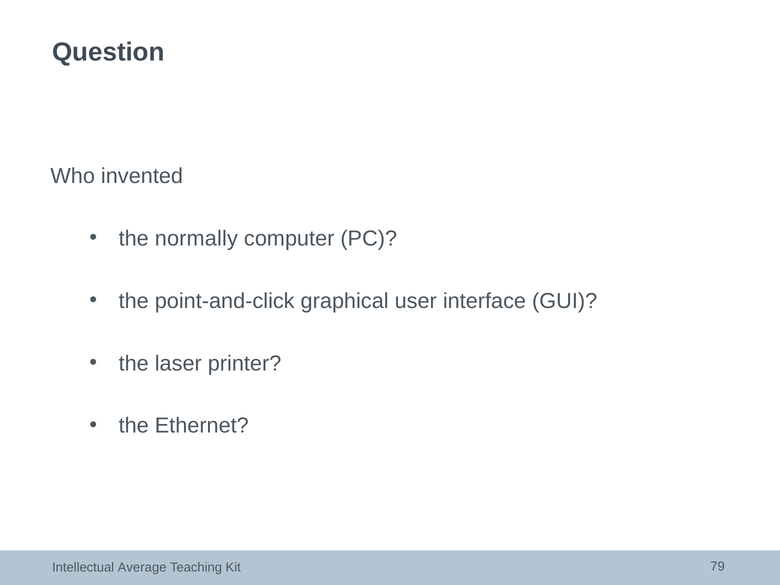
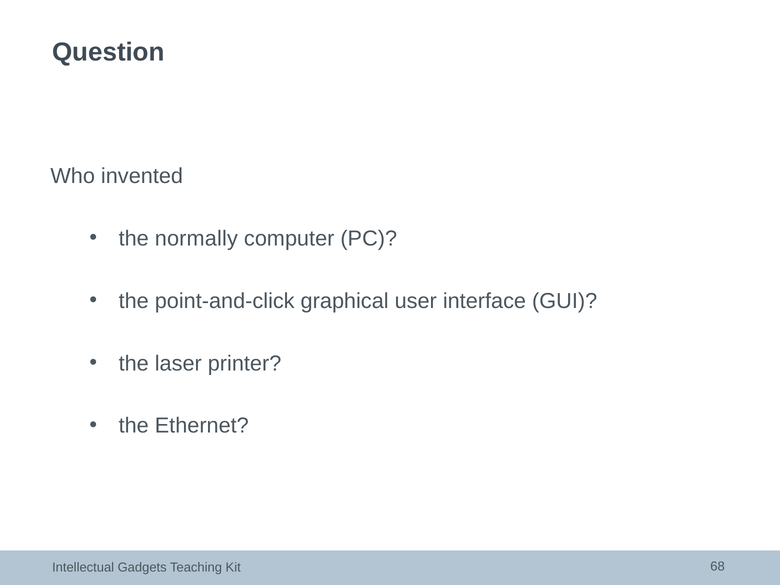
Average: Average -> Gadgets (142, 568)
79: 79 -> 68 (718, 567)
